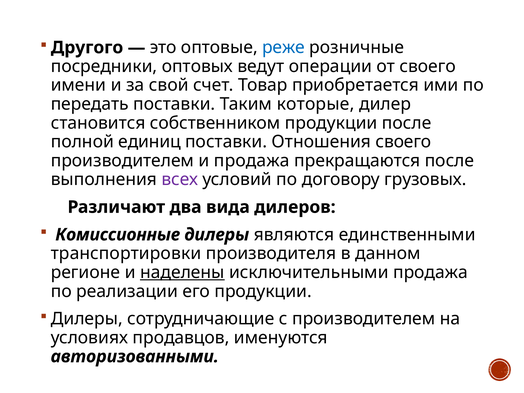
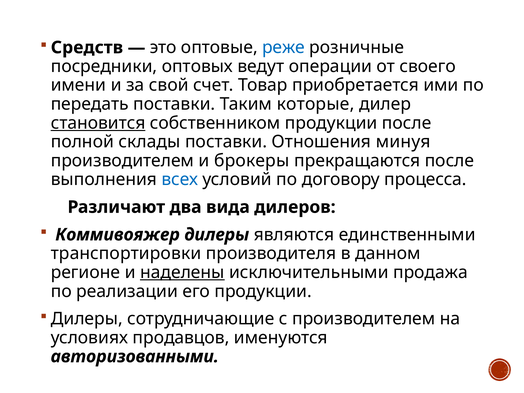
Другого: Другого -> Средств (87, 48)
становится underline: none -> present (98, 123)
единиц: единиц -> склады (149, 142)
Отношения своего: своего -> минуя (403, 142)
и продажа: продажа -> брокеры (252, 161)
всех colour: purple -> blue (180, 180)
грузовых: грузовых -> процесса (425, 180)
Комиссионные: Комиссионные -> Коммивояжер (118, 235)
